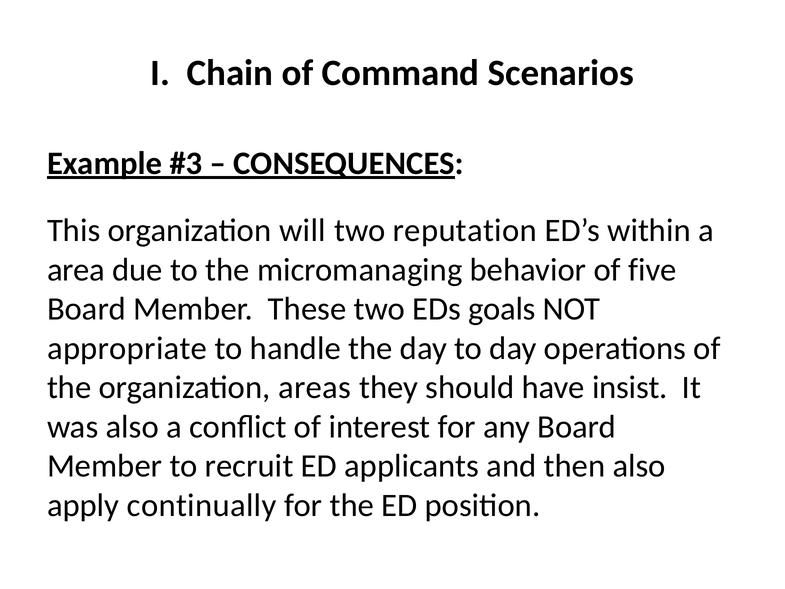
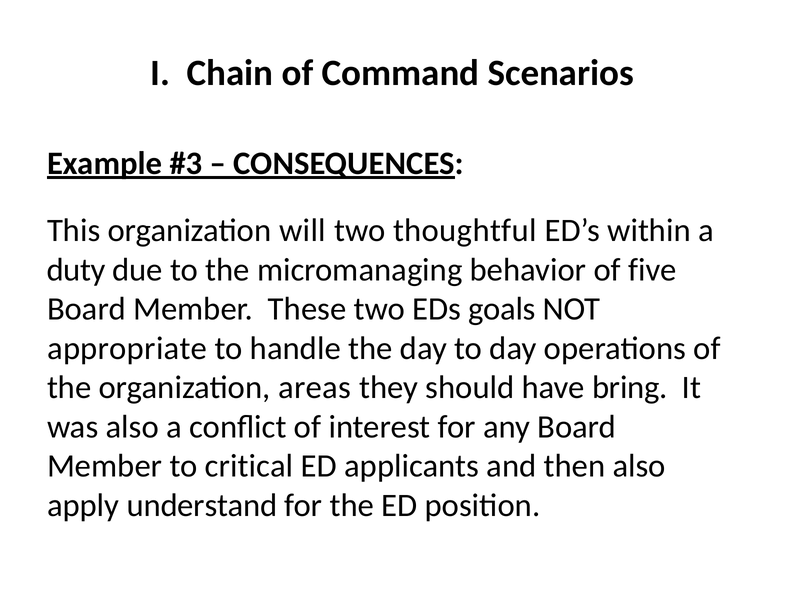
reputation: reputation -> thoughtful (465, 230)
area: area -> duty (76, 270)
insist: insist -> bring (630, 387)
recruit: recruit -> critical (249, 466)
continually: continually -> understand (202, 505)
